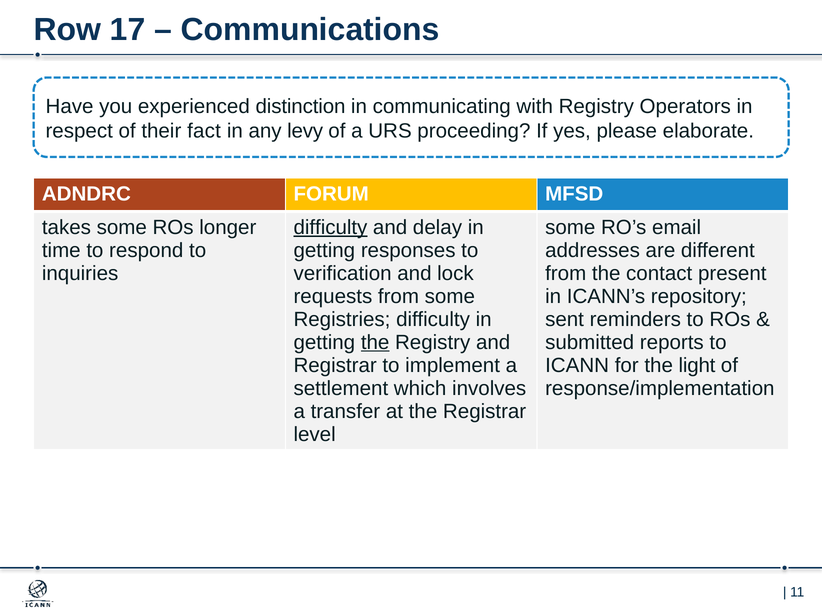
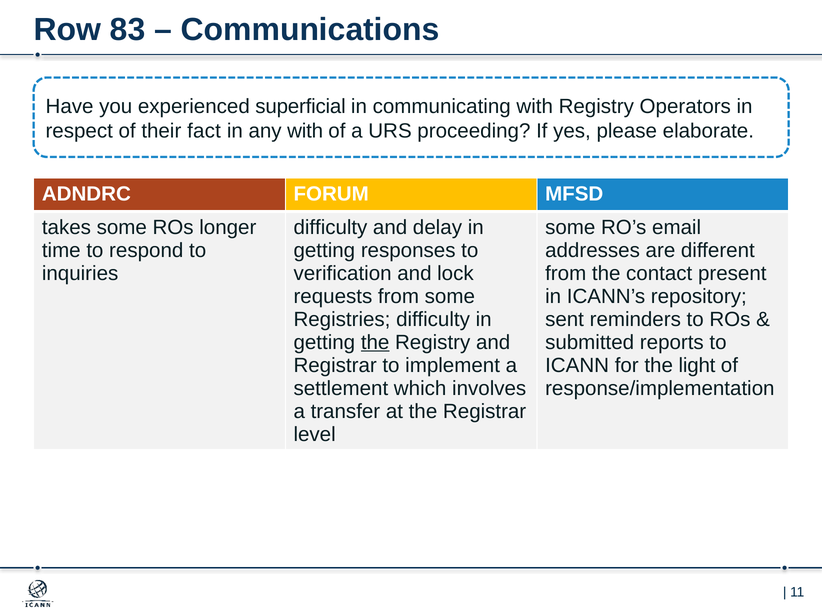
17: 17 -> 83 (128, 30)
distinction: distinction -> superficial (301, 106)
any levy: levy -> with (305, 131)
difficulty underline: present -> none (330, 228)
